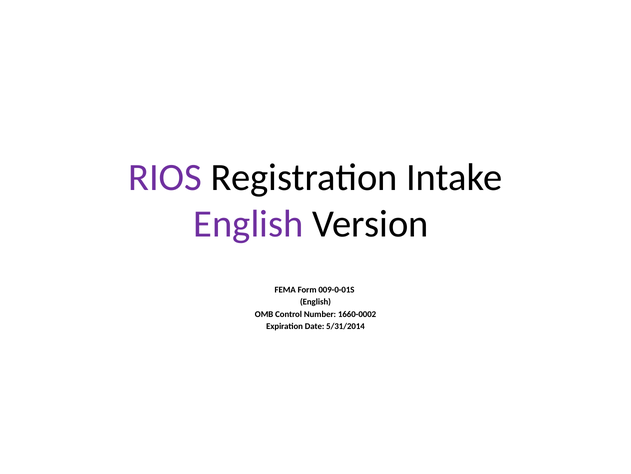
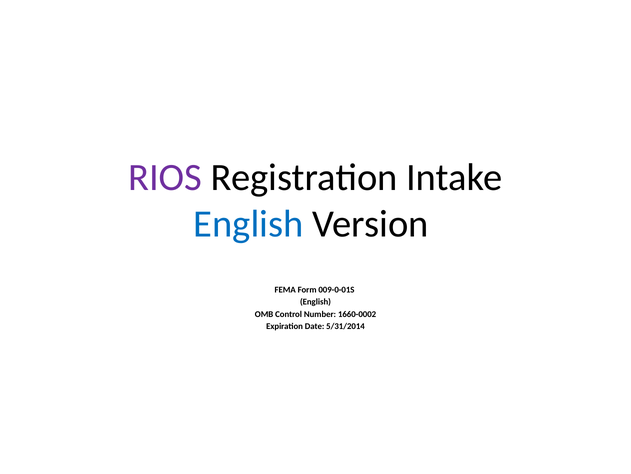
English colour: purple -> blue (248, 224)
